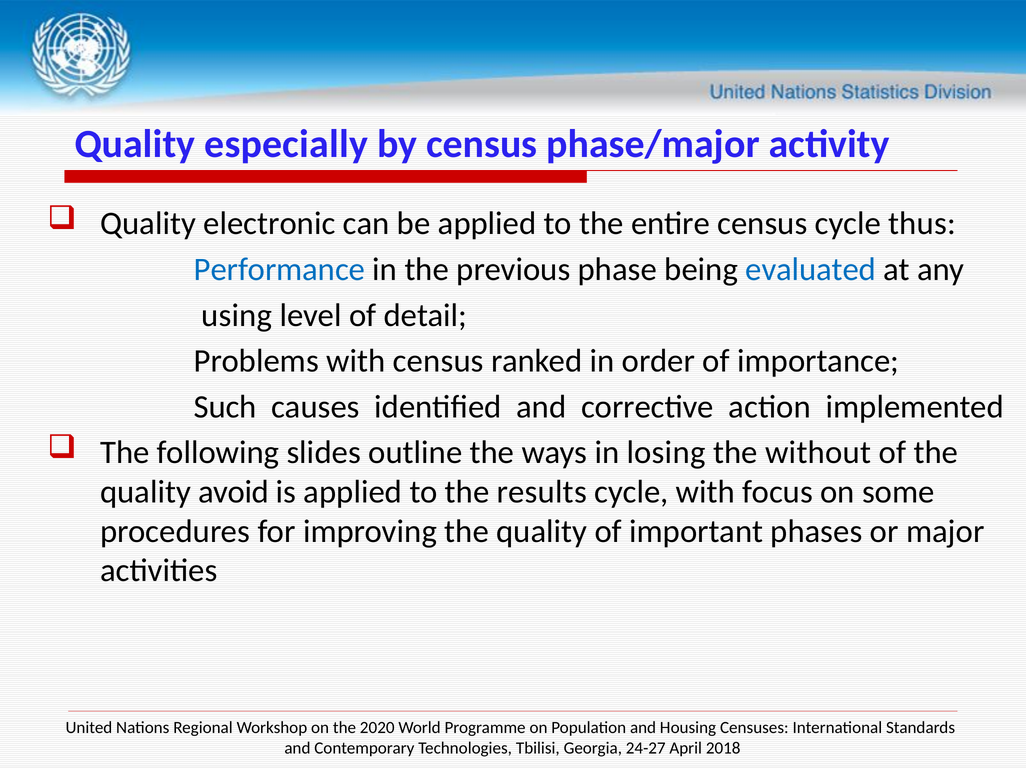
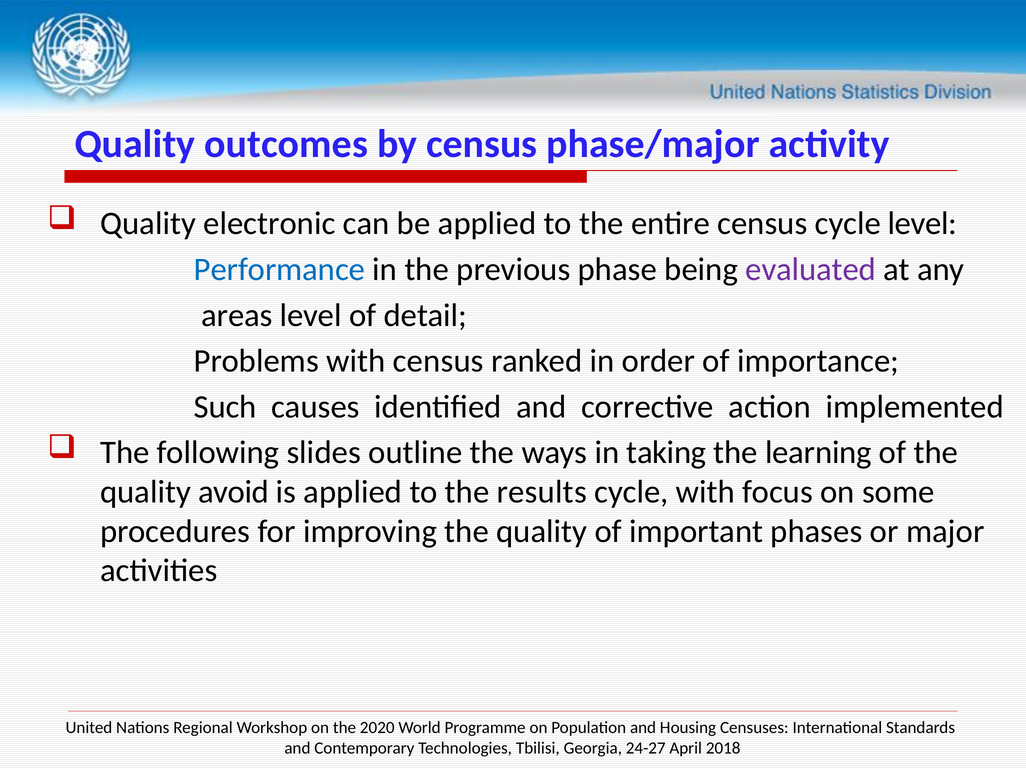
especially: especially -> outcomes (286, 144)
cycle thus: thus -> level (922, 224)
evaluated colour: blue -> purple (811, 270)
using: using -> areas (237, 315)
losing: losing -> taking (666, 453)
without: without -> learning (818, 453)
